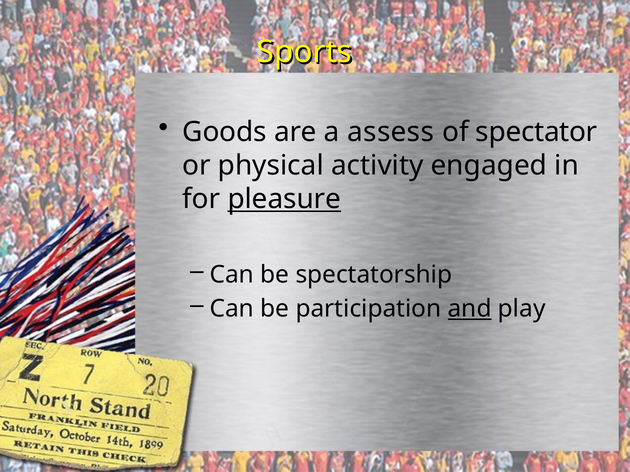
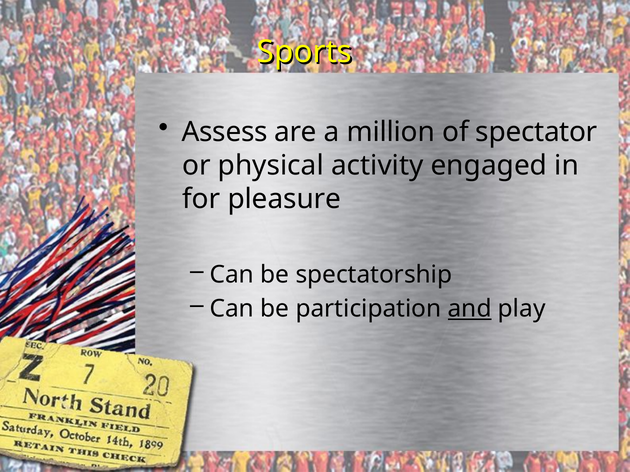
Goods: Goods -> Assess (225, 132)
assess: assess -> million (391, 132)
pleasure underline: present -> none (284, 199)
